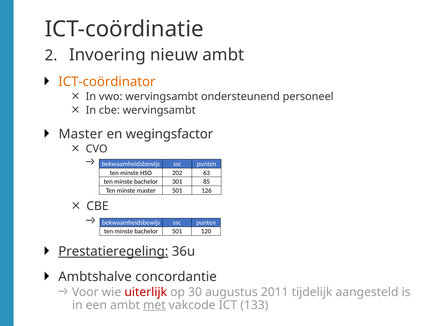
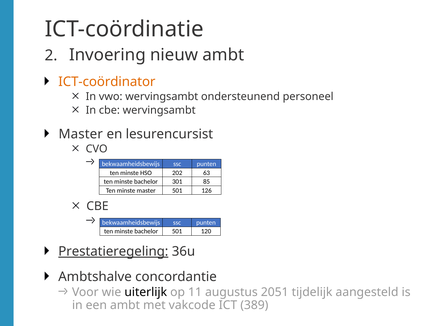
wegingsfactor: wegingsfactor -> lesurencursist (169, 134)
uiterlijk colour: red -> black (146, 292)
30: 30 -> 11 (195, 292)
2011: 2011 -> 2051 (275, 292)
met underline: present -> none (154, 305)
133: 133 -> 389 (254, 305)
